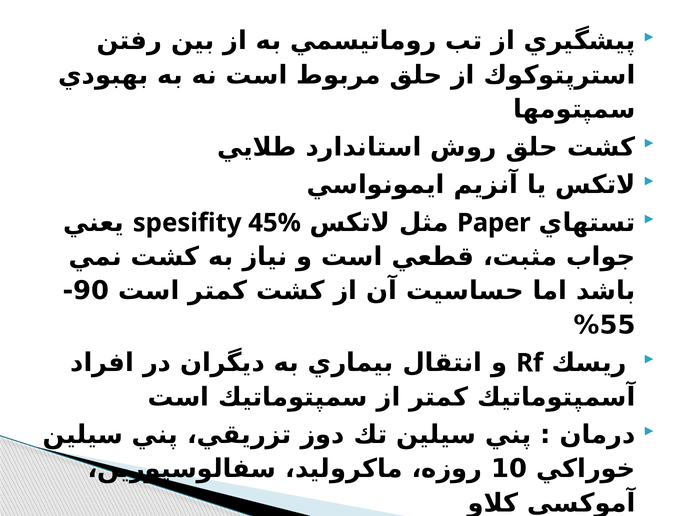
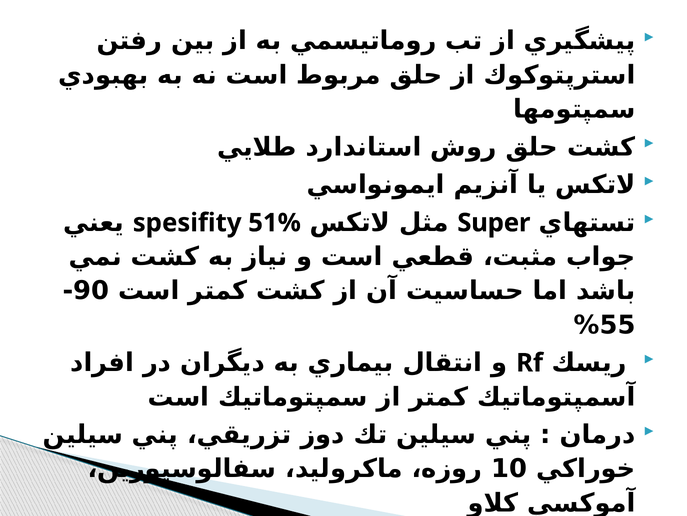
45%: 45% -> 51% (275, 222)
Paper: Paper -> Super (494, 222)
